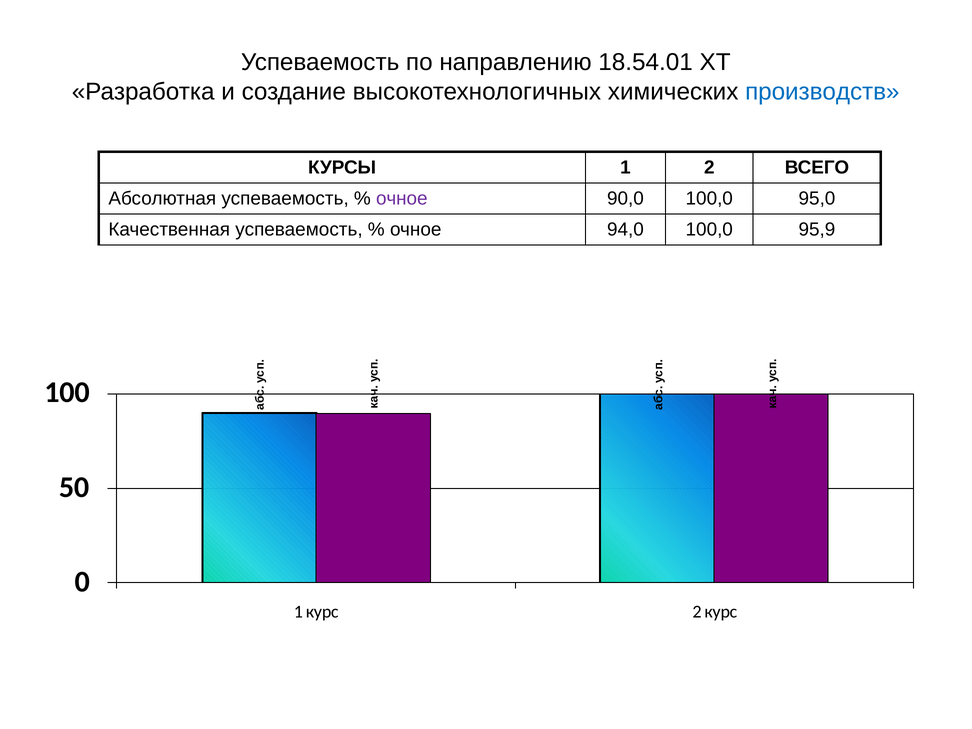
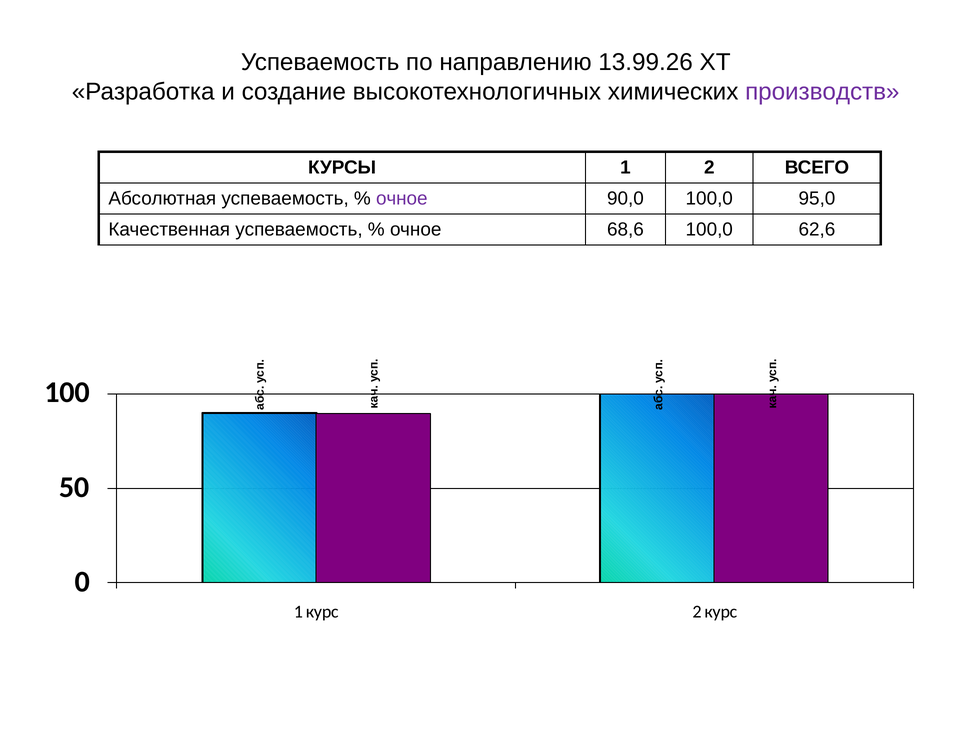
18.54.01: 18.54.01 -> 13.99.26 (646, 62)
производств colour: blue -> purple (822, 92)
94,0: 94,0 -> 68,6 (625, 230)
95,9: 95,9 -> 62,6 (817, 230)
